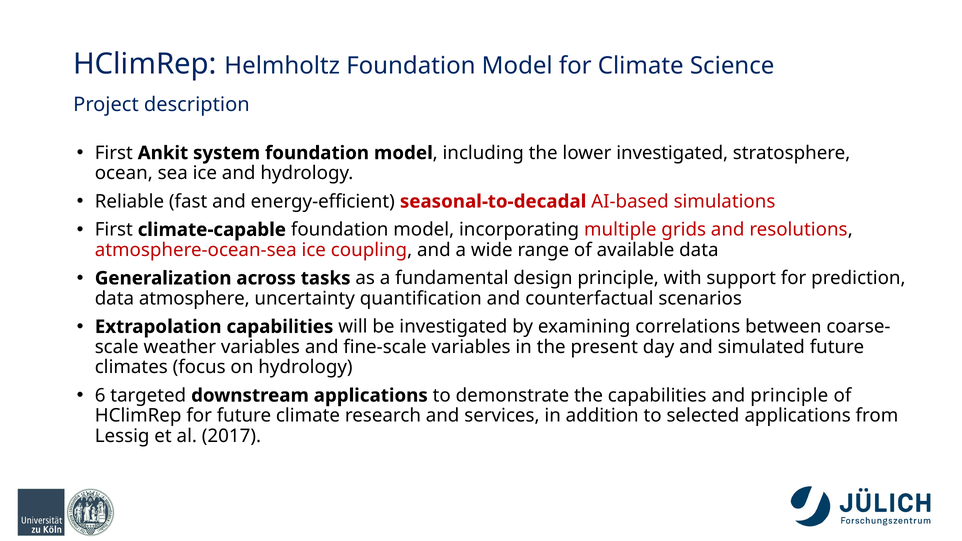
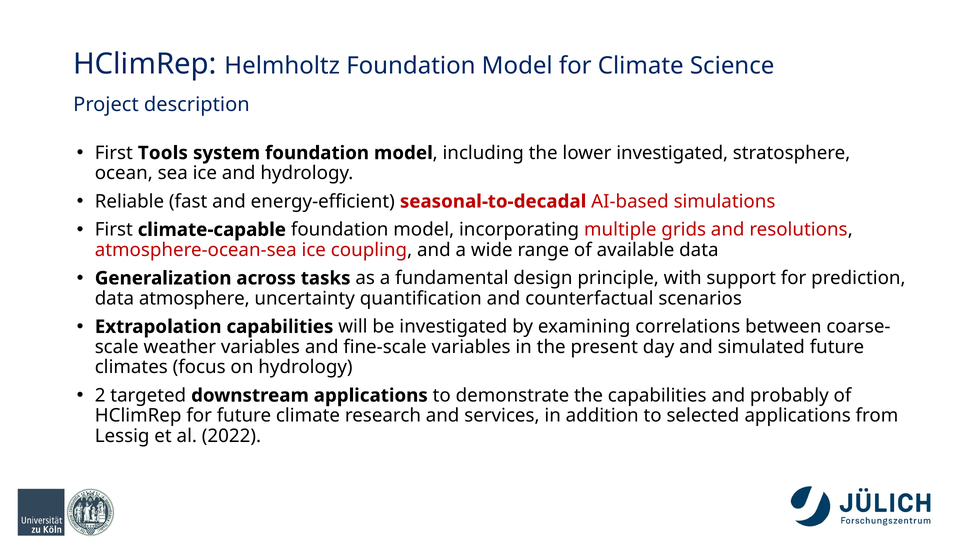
Ankit: Ankit -> Tools (163, 153)
6: 6 -> 2 (100, 396)
and principle: principle -> probably (789, 396)
2017: 2017 -> 2022 (231, 436)
